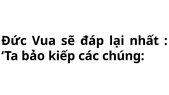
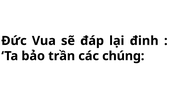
nhất: nhất -> đinh (144, 41)
kiếp: kiếp -> trần (62, 56)
